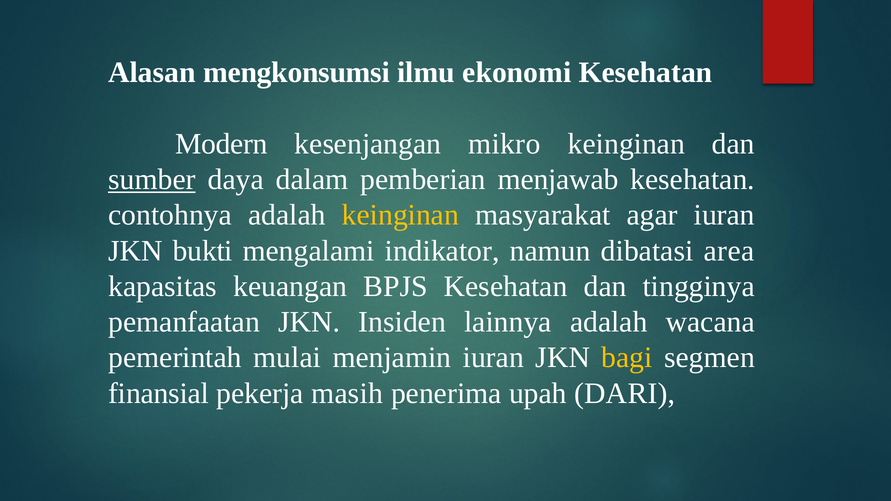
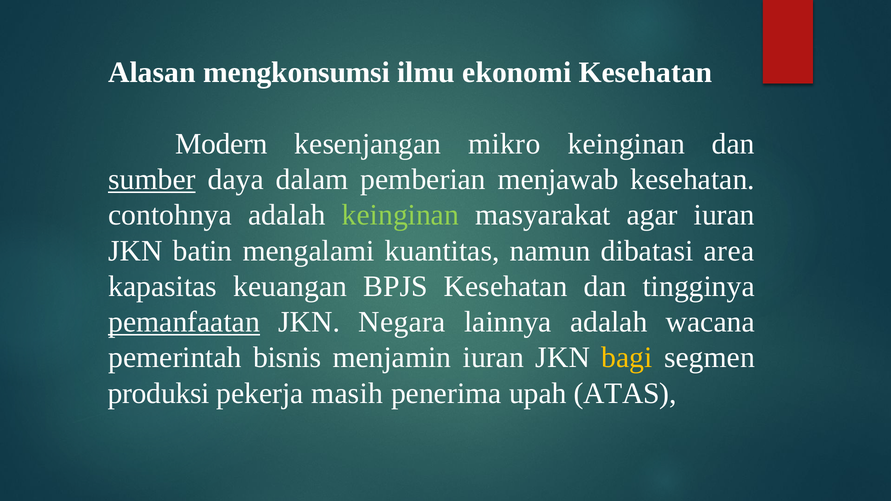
keinginan colour: yellow -> light green (400, 215)
bukti: bukti -> batin (203, 251)
indikator: indikator -> kuantitas (442, 251)
pemanfaatan underline: none -> present (184, 322)
Insiden: Insiden -> Negara (402, 322)
mulai: mulai -> bisnis (287, 358)
finansial: finansial -> produksi (159, 393)
DARI: DARI -> ATAS (625, 393)
